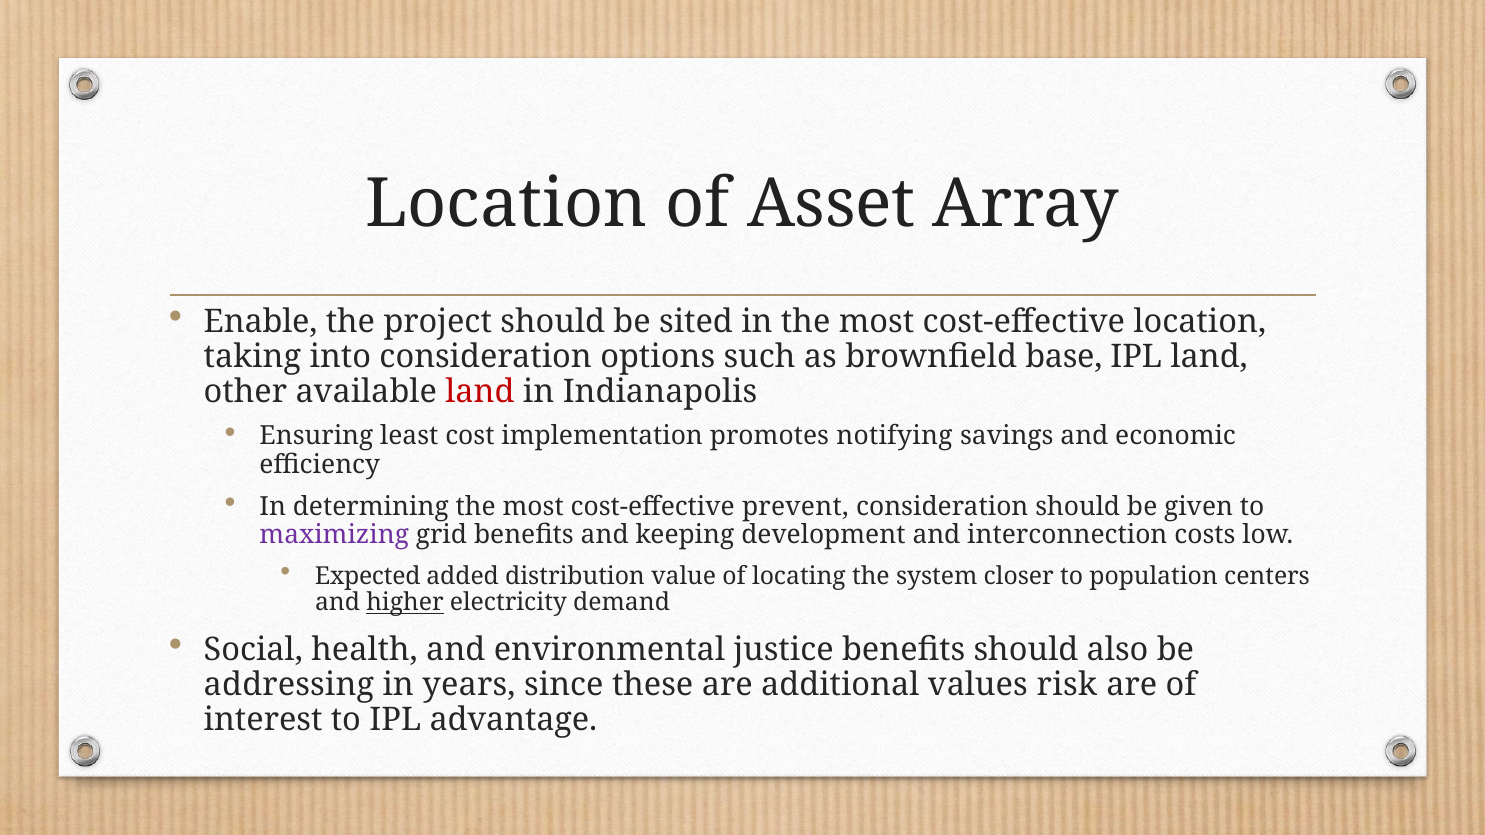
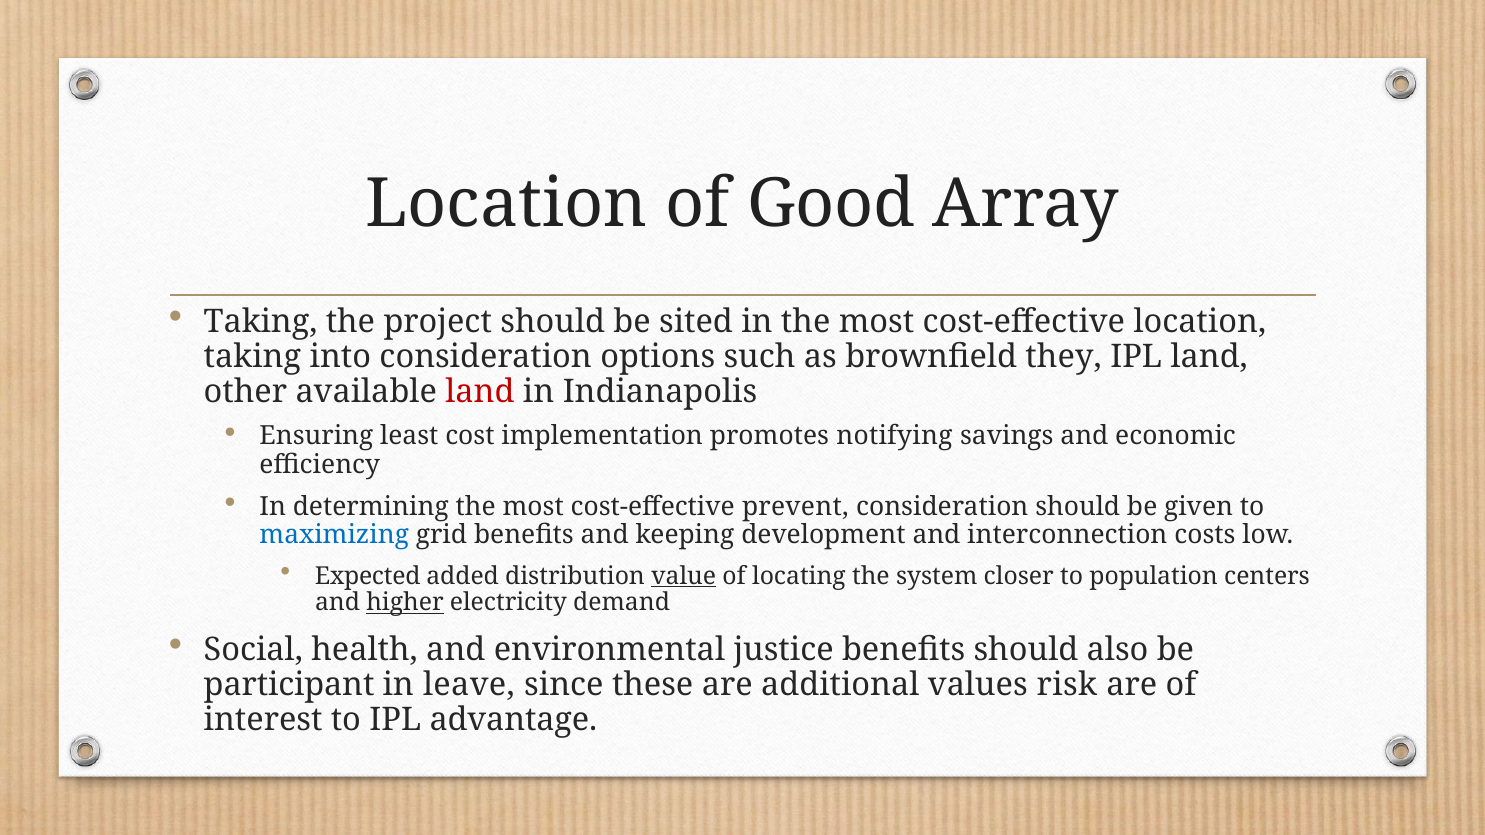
Asset: Asset -> Good (831, 204)
Enable: Enable -> Taking (261, 321)
base: base -> they (1064, 357)
maximizing colour: purple -> blue (334, 535)
value underline: none -> present (684, 576)
addressing: addressing -> participant (289, 685)
years: years -> leave (469, 685)
